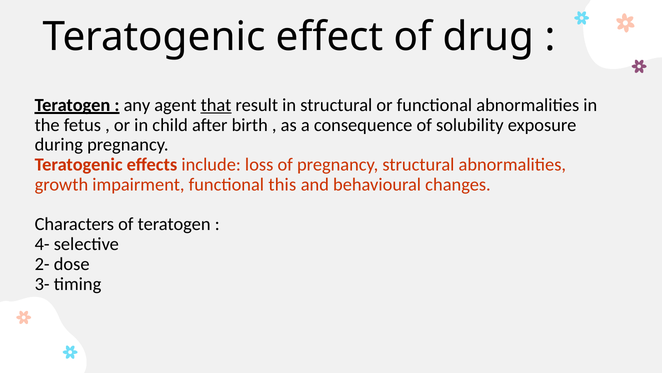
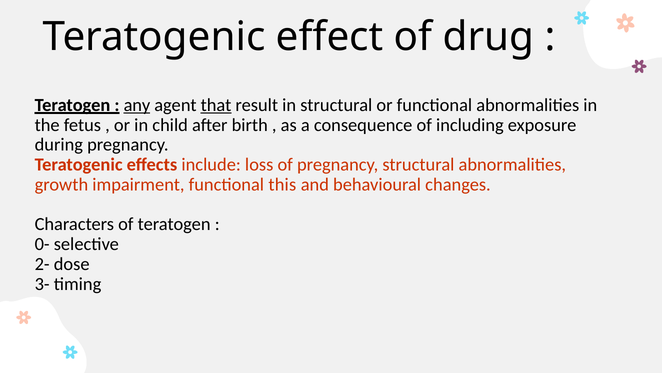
any underline: none -> present (137, 105)
solubility: solubility -> including (470, 125)
4-: 4- -> 0- (42, 244)
